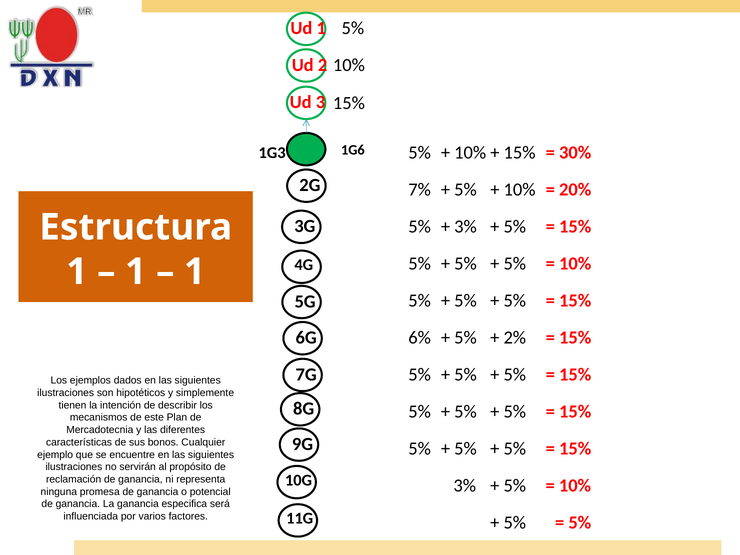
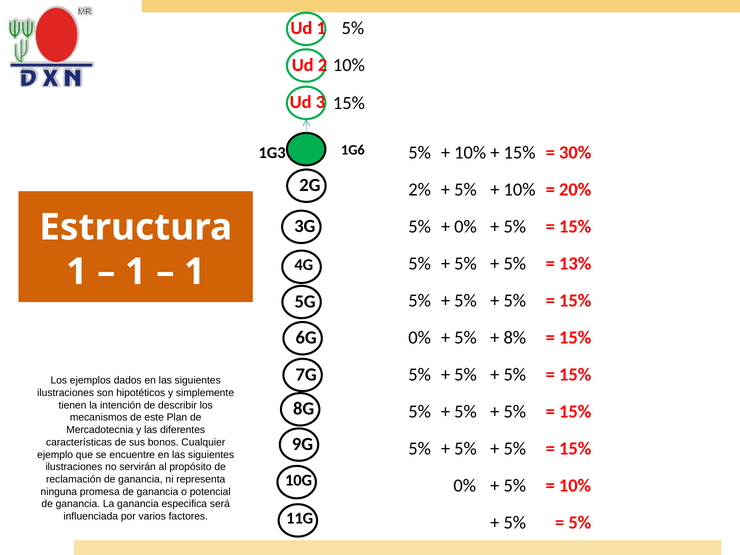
7%: 7% -> 2% (420, 190)
3%: 3% -> 0% (465, 227)
10%: 10% -> 13% (575, 264)
6%: 6% -> 0% (420, 338)
2%: 2% -> 8% (515, 338)
3%: 3% -> 0% (465, 486)
